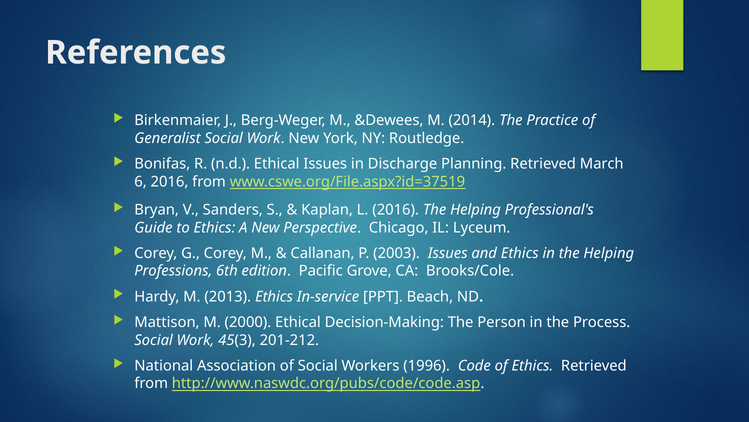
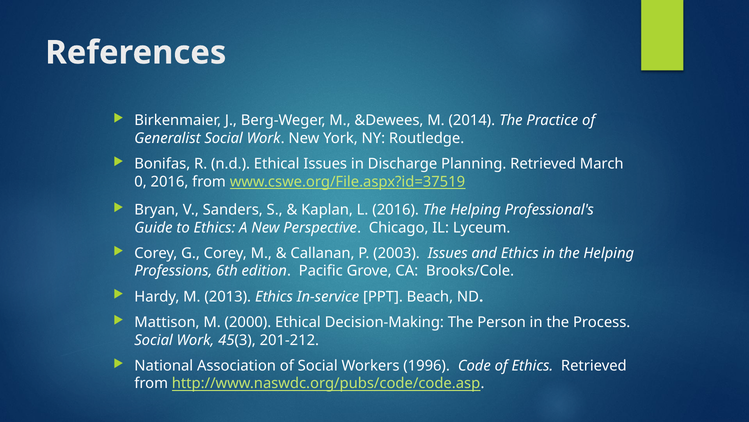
6: 6 -> 0 (141, 182)
